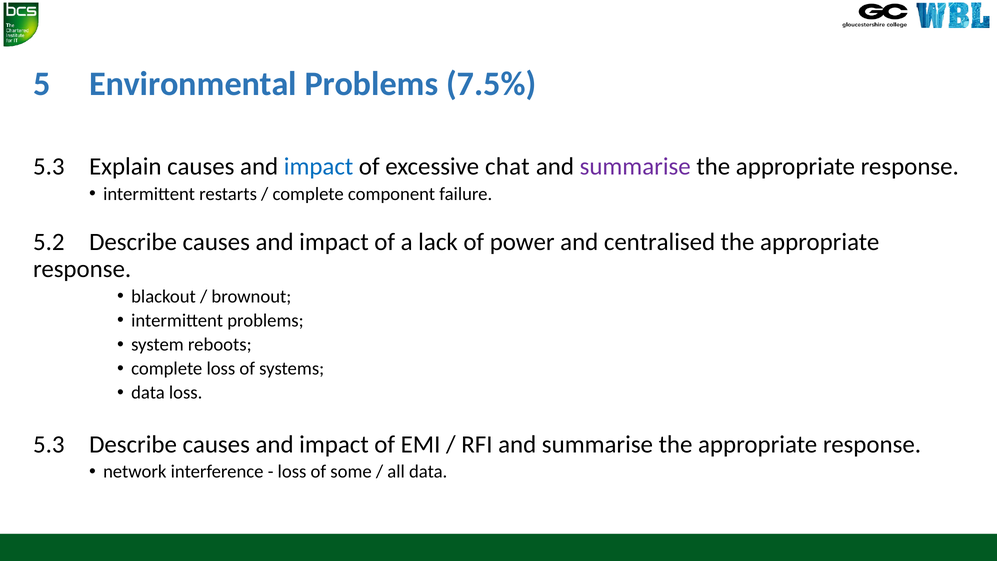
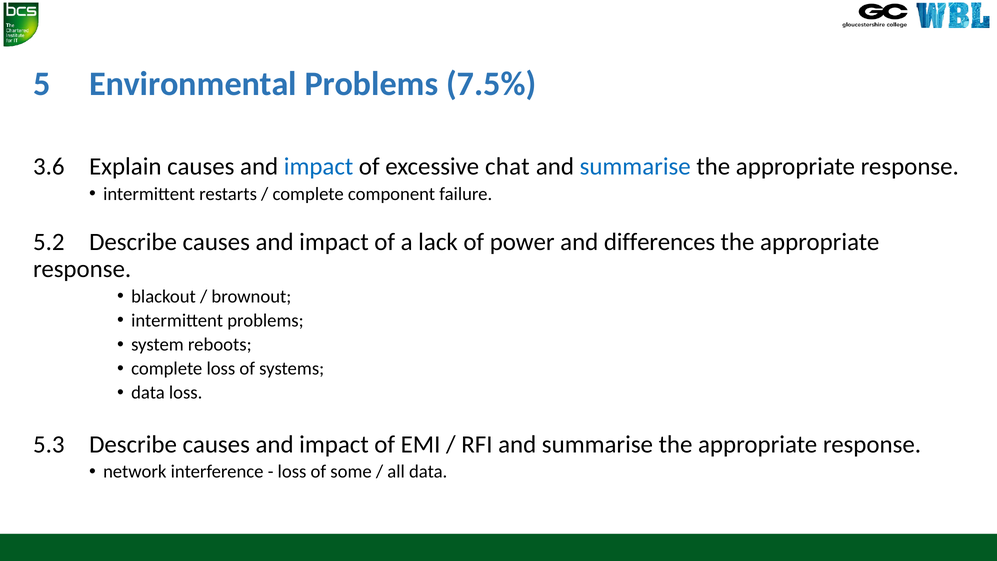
5.3: 5.3 -> 3.6 (49, 166)
summarise colour: purple -> blue (635, 166)
centralised: centralised -> differences (660, 242)
